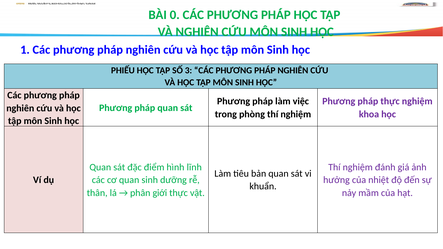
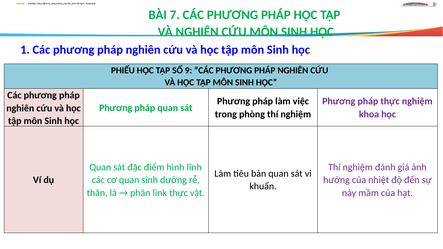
0: 0 -> 7 (175, 15)
3: 3 -> 9 (189, 71)
giới: giới -> link (160, 193)
